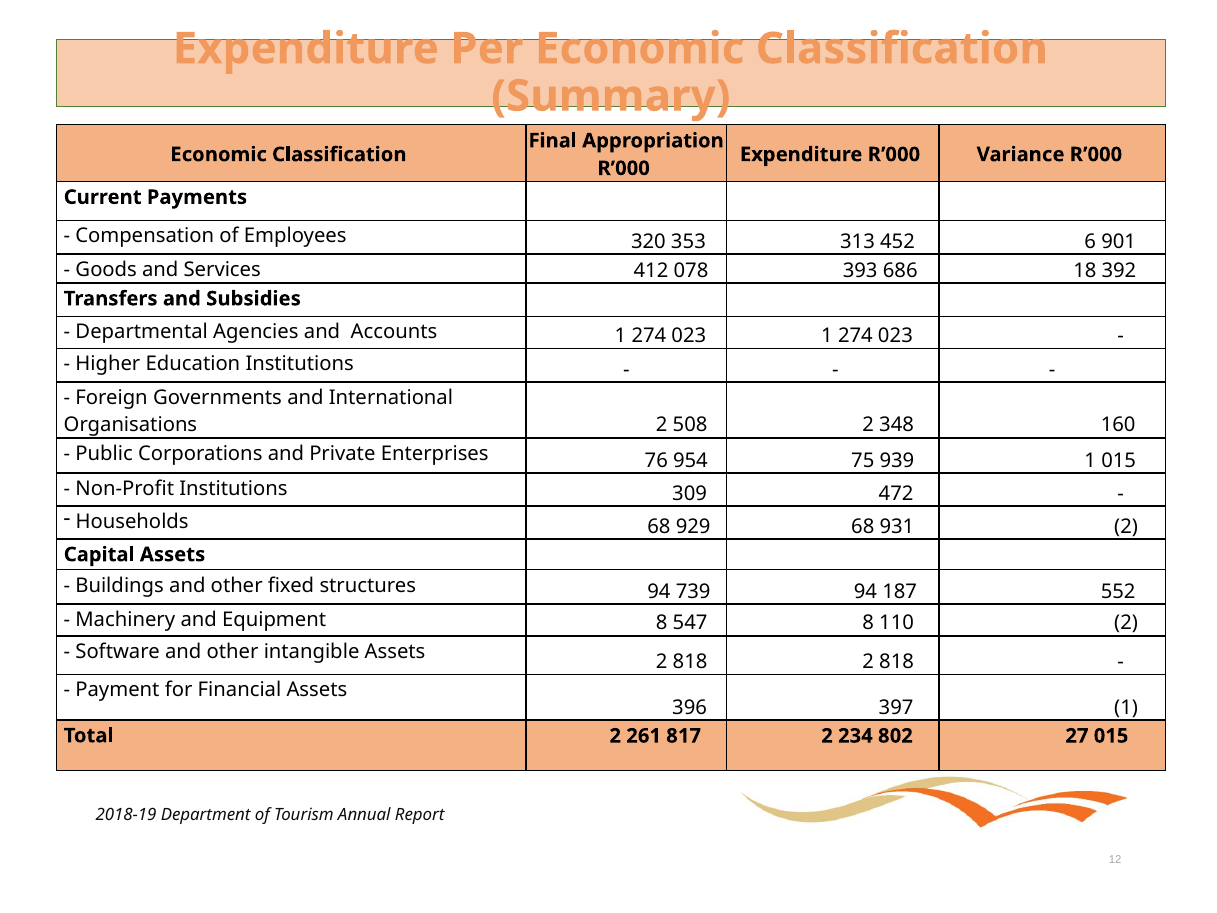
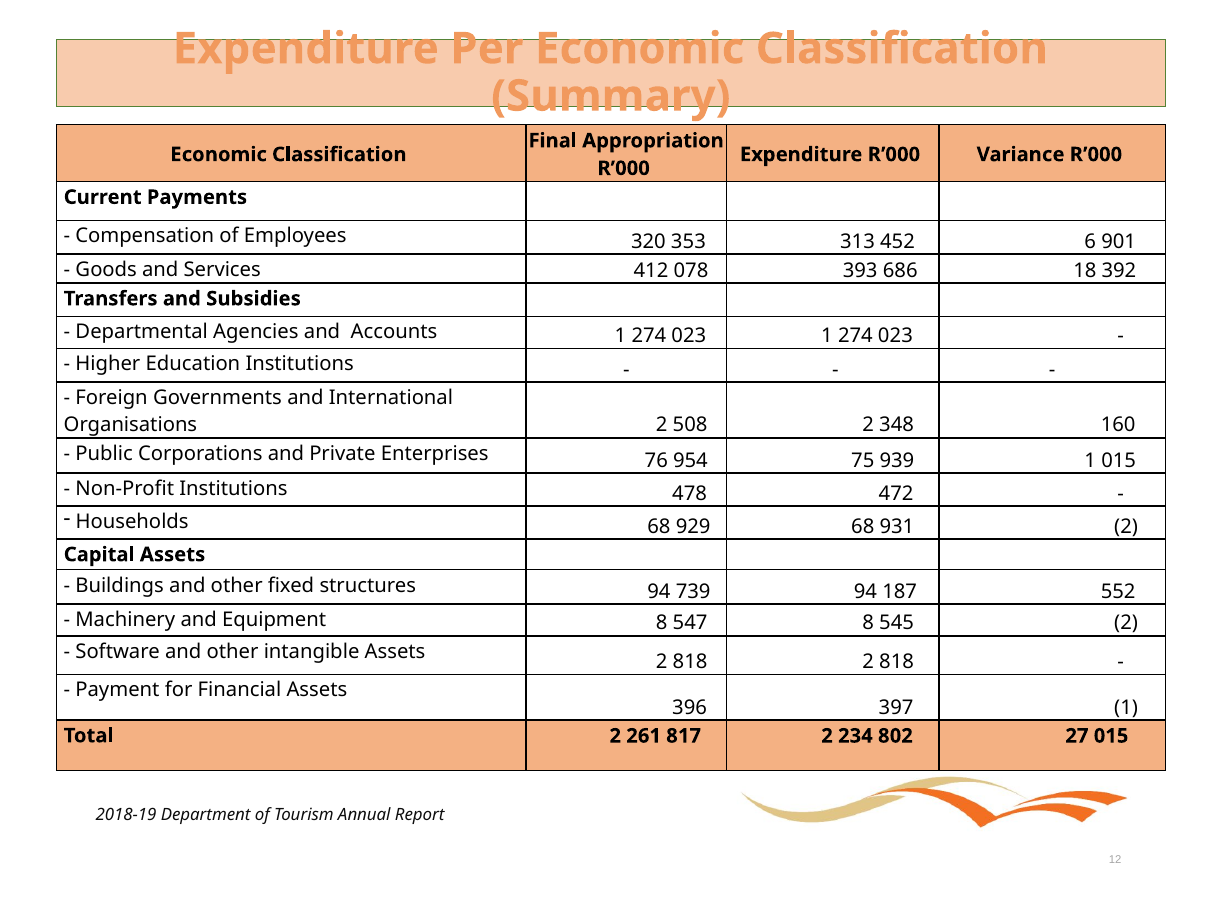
309: 309 -> 478 (690, 493)
110: 110 -> 545 (897, 623)
